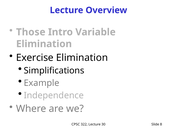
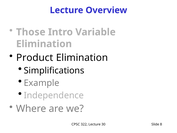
Exercise: Exercise -> Product (35, 58)
